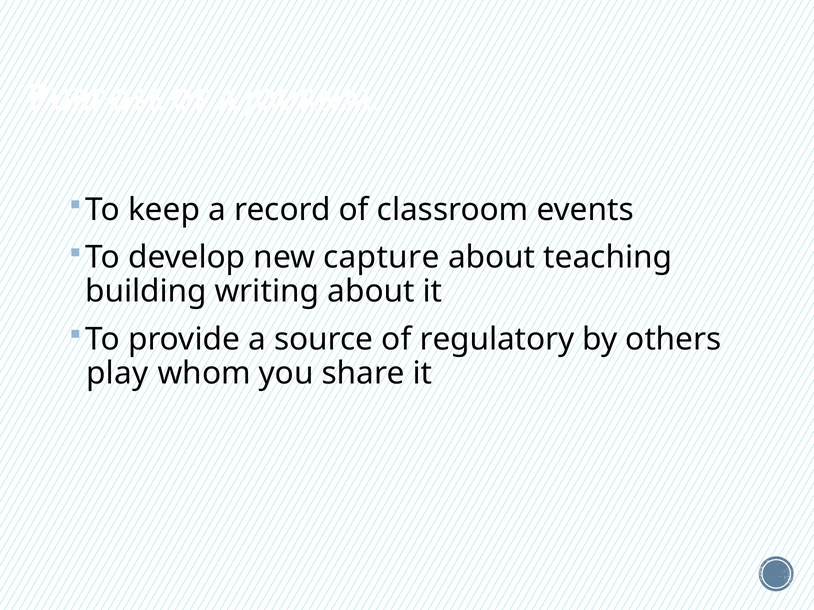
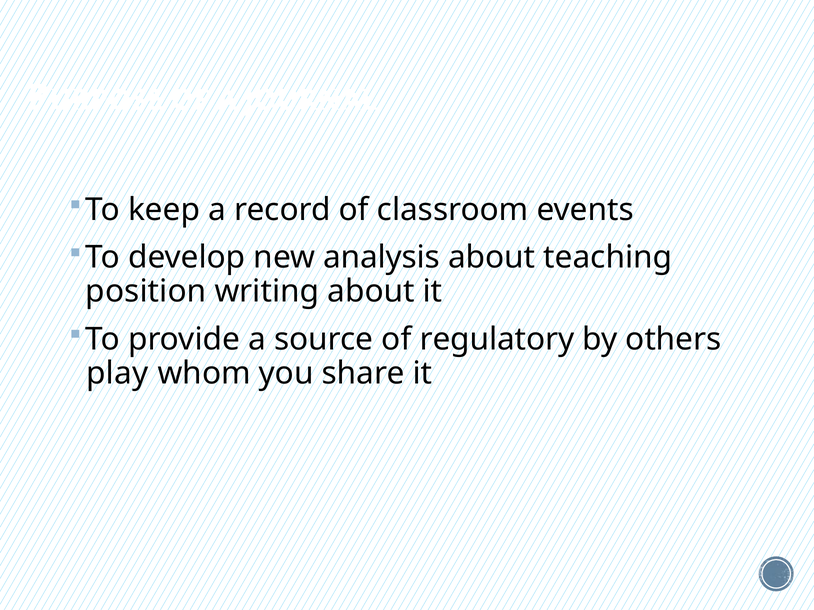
capture: capture -> analysis (382, 258)
building: building -> position (146, 292)
